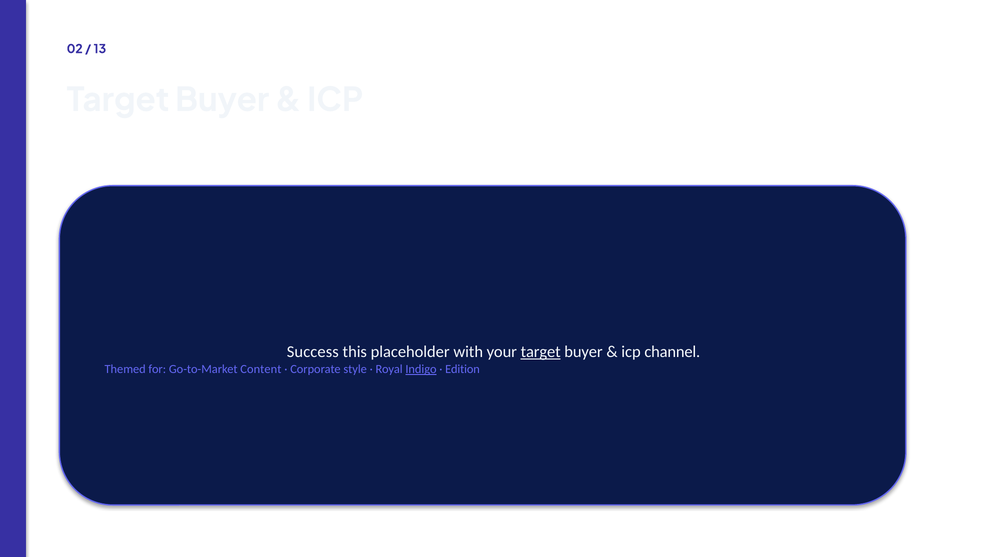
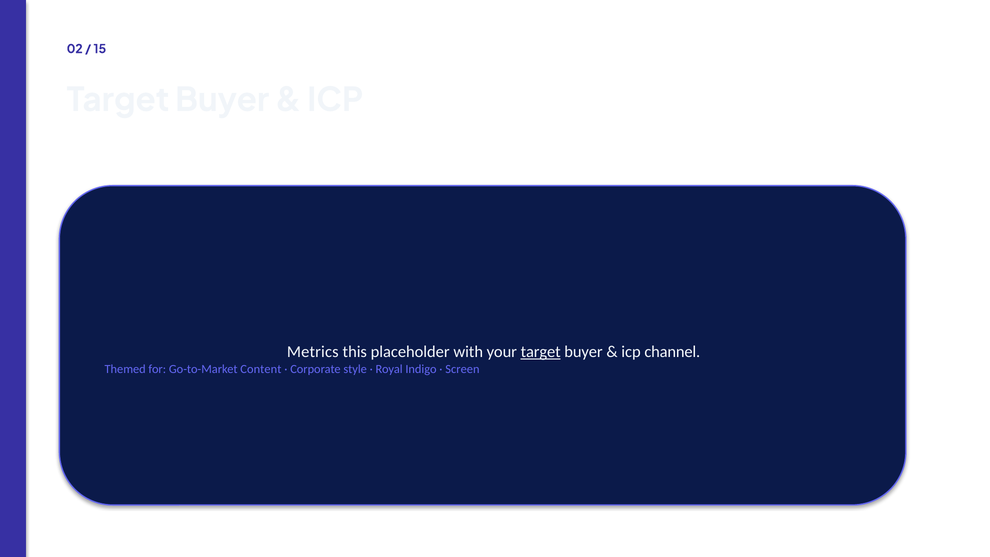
13: 13 -> 15 (100, 49)
Success: Success -> Metrics (313, 352)
Indigo underline: present -> none (421, 369)
Edition: Edition -> Screen (462, 369)
